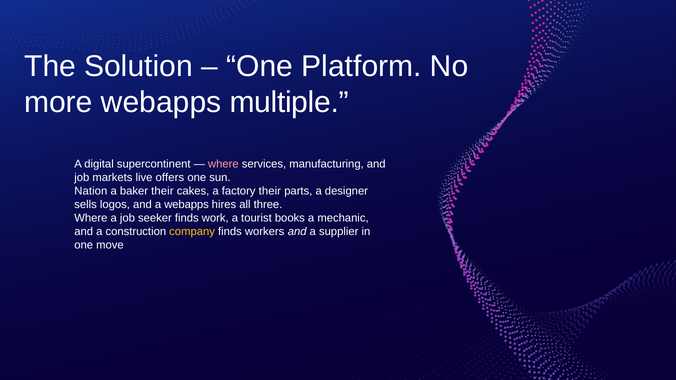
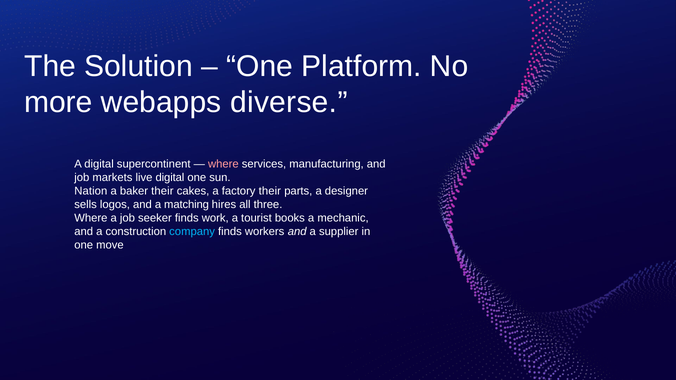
multiple: multiple -> diverse (289, 102)
live offers: offers -> digital (170, 178)
a webapps: webapps -> matching (187, 205)
company colour: yellow -> light blue (192, 232)
